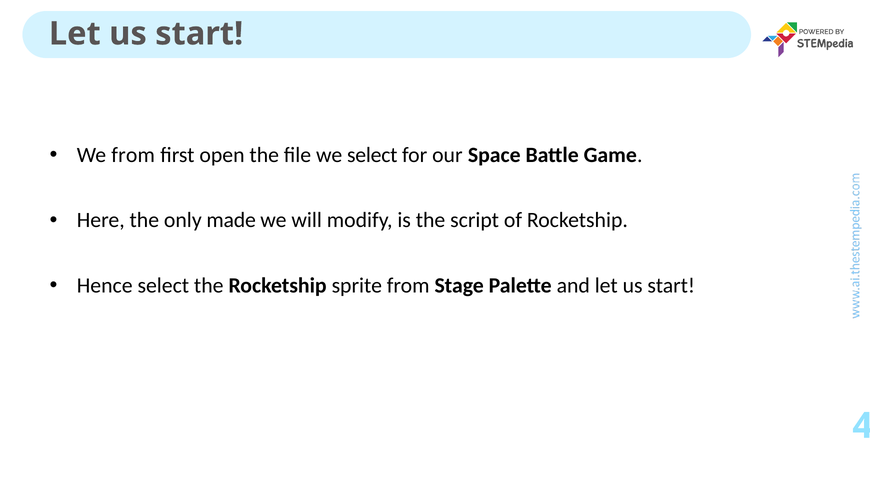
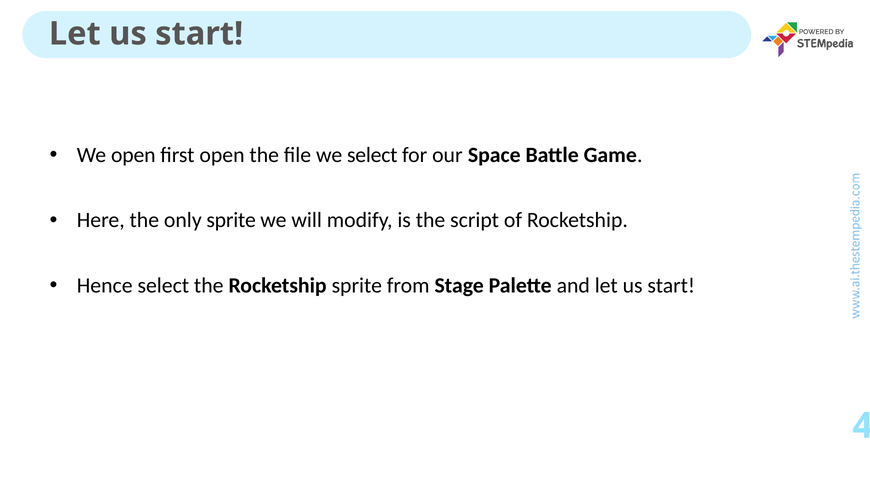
We from: from -> open (133, 155)
only made: made -> sprite (231, 220)
